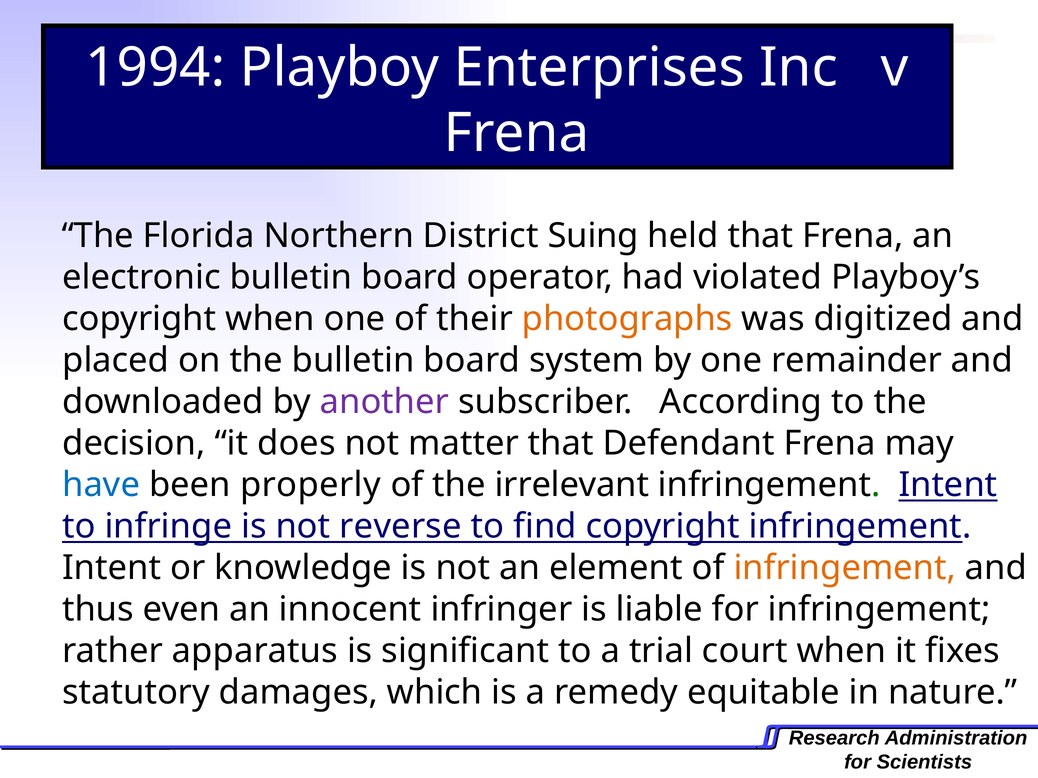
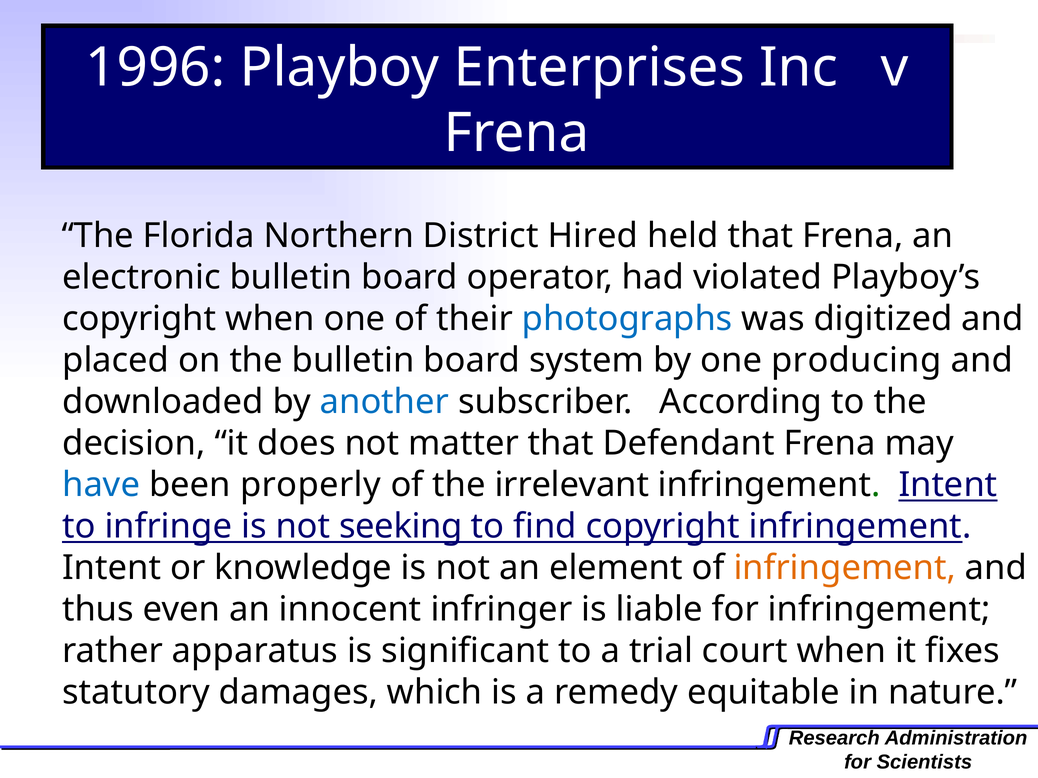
1994: 1994 -> 1996 (155, 68)
Suing: Suing -> Hired (593, 236)
photographs colour: orange -> blue (627, 319)
remainder: remainder -> producing (856, 360)
another colour: purple -> blue (384, 402)
reverse: reverse -> seeking (401, 526)
